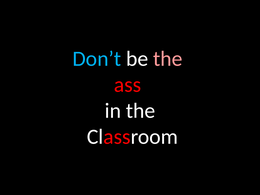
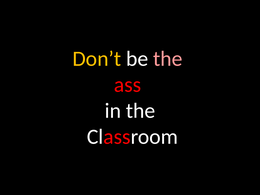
Don’t colour: light blue -> yellow (97, 59)
